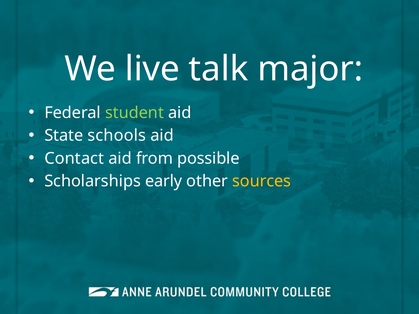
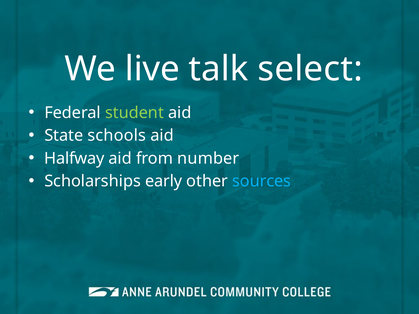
major: major -> select (310, 69)
Contact: Contact -> Halfway (74, 159)
possible: possible -> number (208, 159)
sources colour: yellow -> light blue (262, 181)
